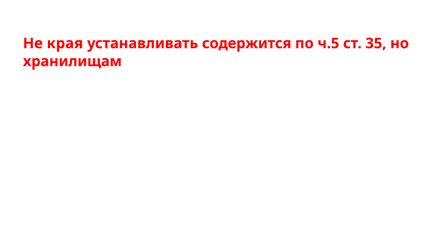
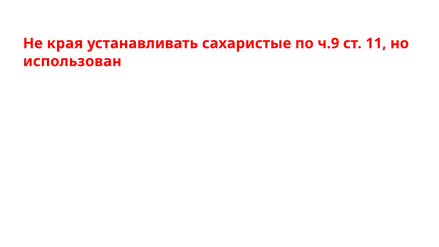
содержится: содержится -> сахаристые (247, 43)
ч.5: ч.5 -> ч.9 (328, 43)
35: 35 -> 11 (376, 43)
хранилищам: хранилищам -> использован (72, 61)
